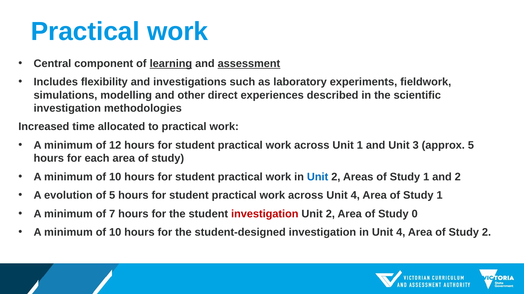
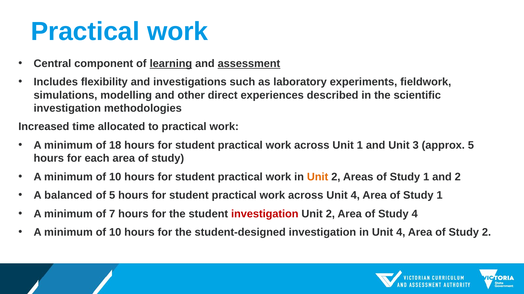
12: 12 -> 18 (115, 146)
Unit colour: blue -> orange (318, 177)
evolution: evolution -> balanced (68, 196)
Study 0: 0 -> 4 (415, 214)
